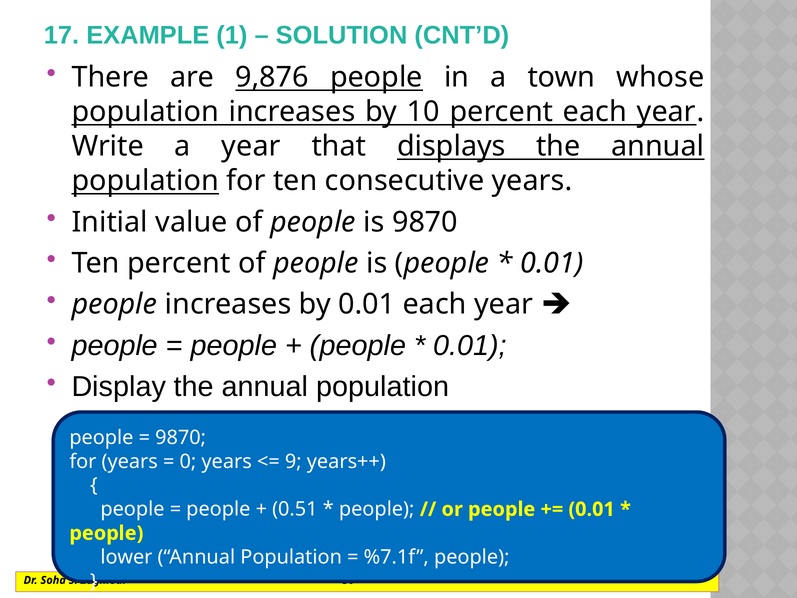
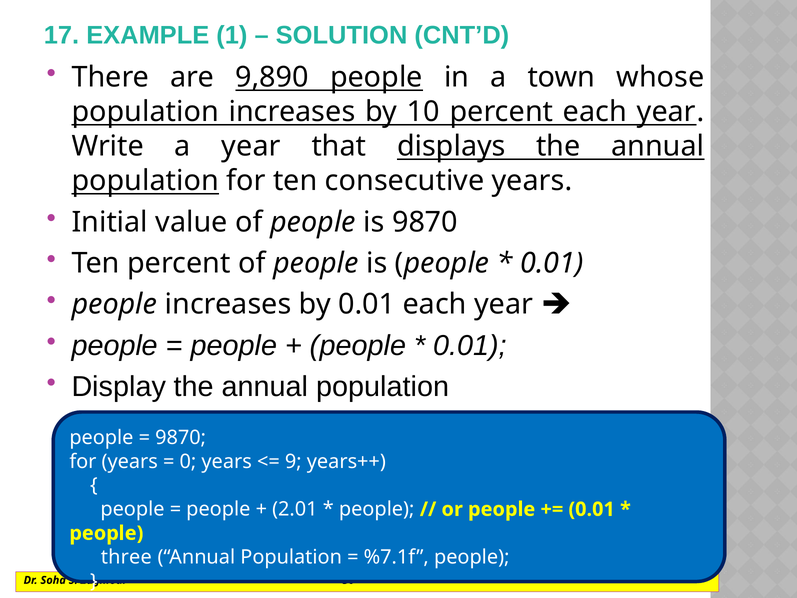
9,876: 9,876 -> 9,890 (272, 77)
0.51: 0.51 -> 2.01 (295, 509)
lower: lower -> three (126, 557)
